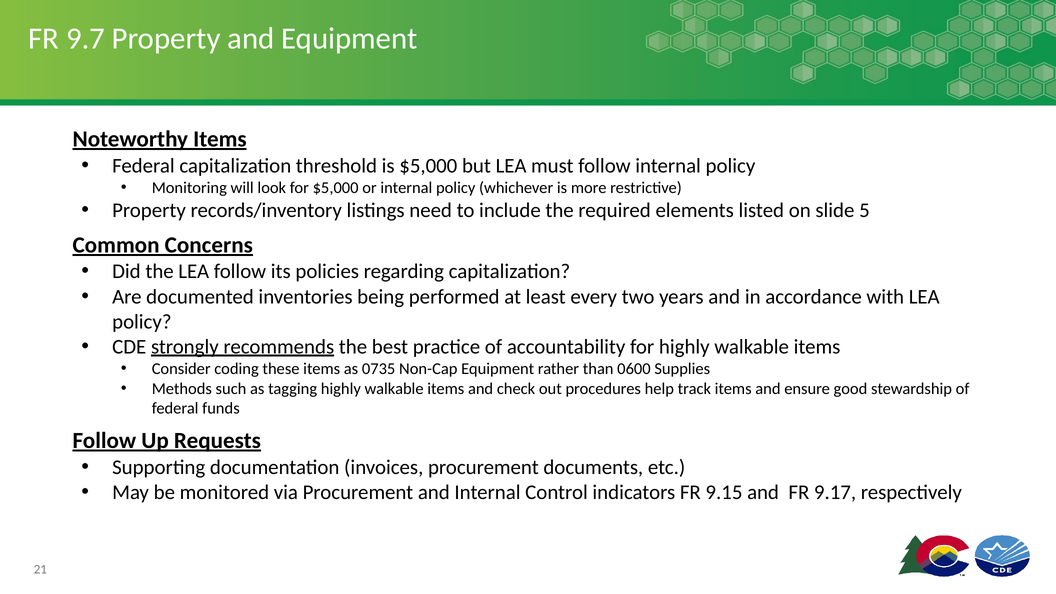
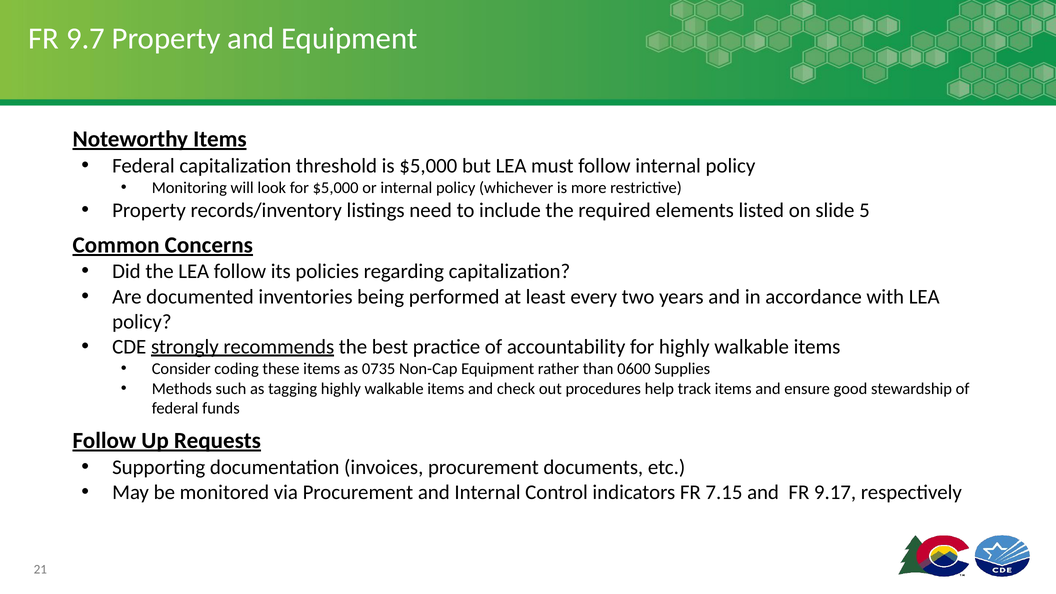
9.15: 9.15 -> 7.15 (724, 492)
